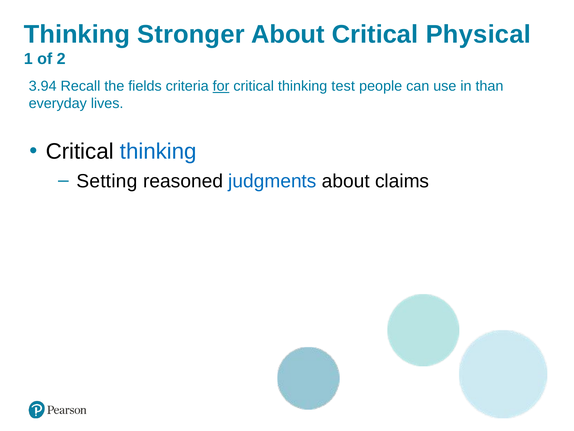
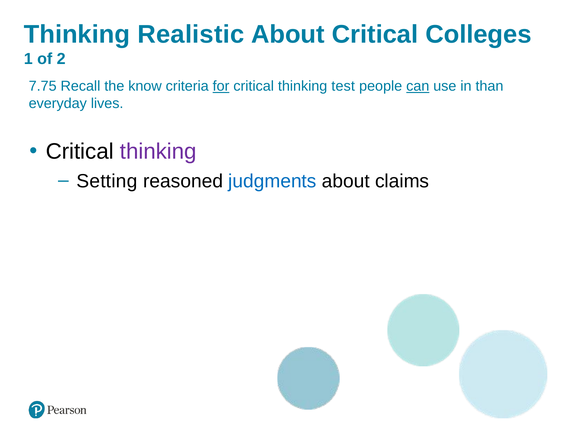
Stronger: Stronger -> Realistic (191, 34)
Physical: Physical -> Colleges (478, 34)
3.94: 3.94 -> 7.75 (43, 86)
fields: fields -> know (145, 86)
can underline: none -> present (418, 86)
thinking colour: blue -> purple (158, 151)
